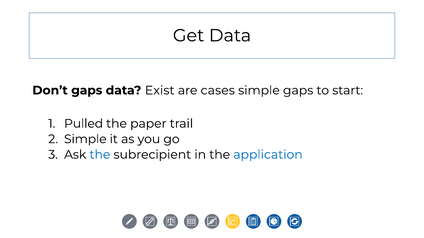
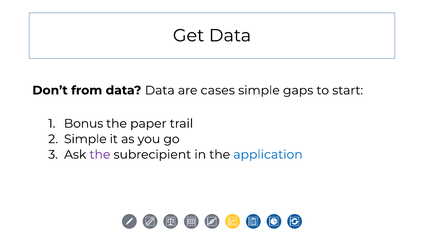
Don’t gaps: gaps -> from (87, 91)
data Exist: Exist -> Data (160, 91)
Pulled: Pulled -> Bonus (84, 124)
the colour: blue -> purple (100, 155)
